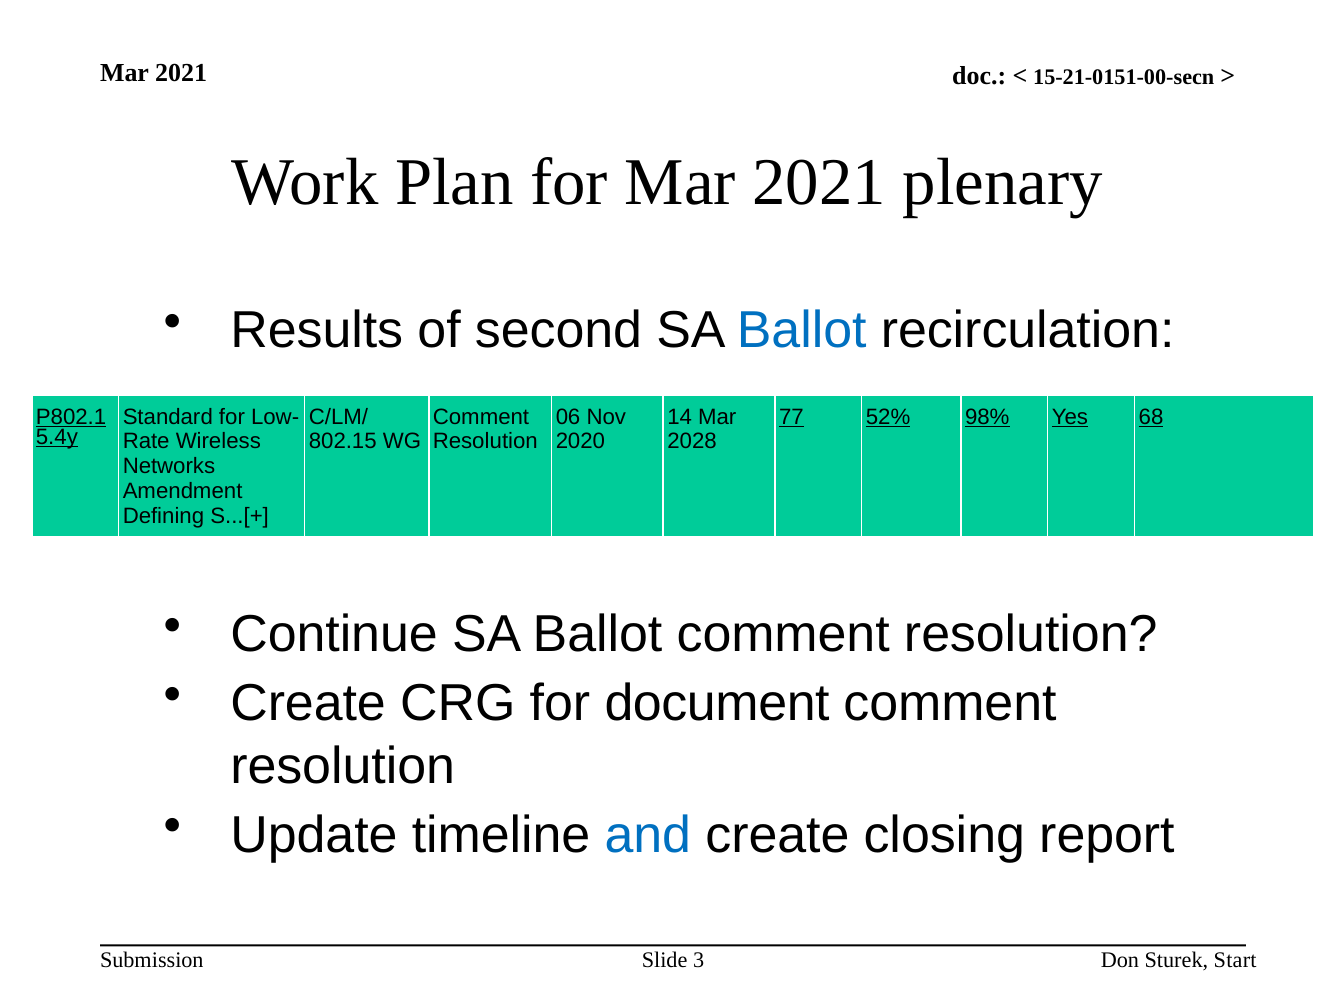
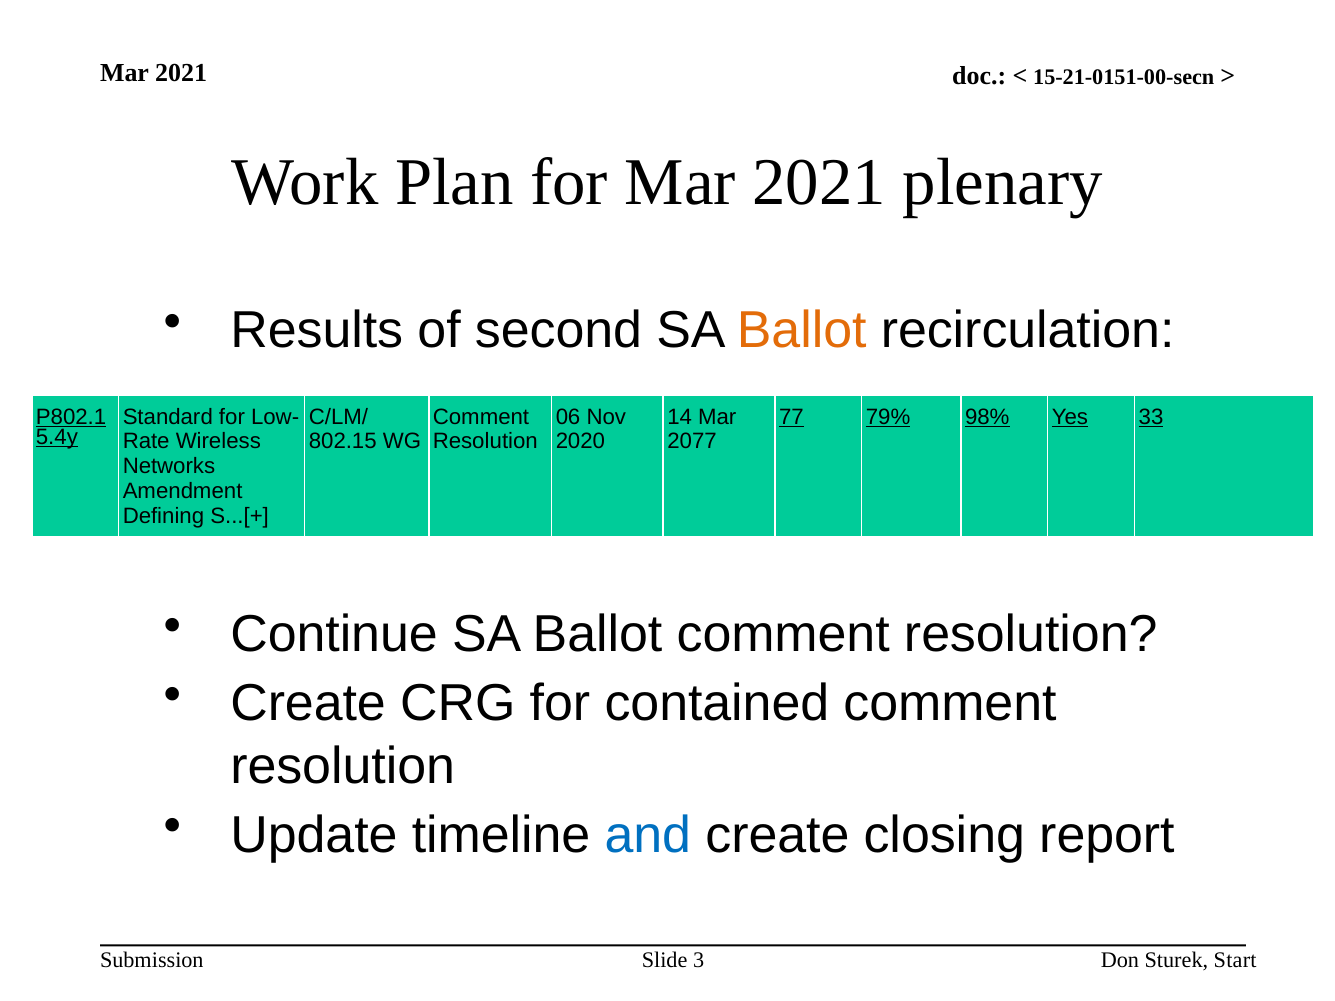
Ballot colour: blue -> orange (802, 331)
52%: 52% -> 79% (888, 417)
68: 68 -> 33 (1151, 417)
2028: 2028 -> 2077 (692, 442)
document: document -> contained (717, 704)
